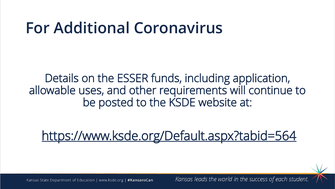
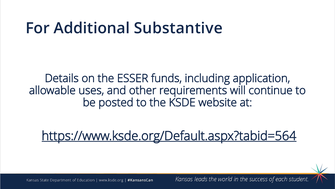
Coronavirus: Coronavirus -> Substantive (178, 28)
